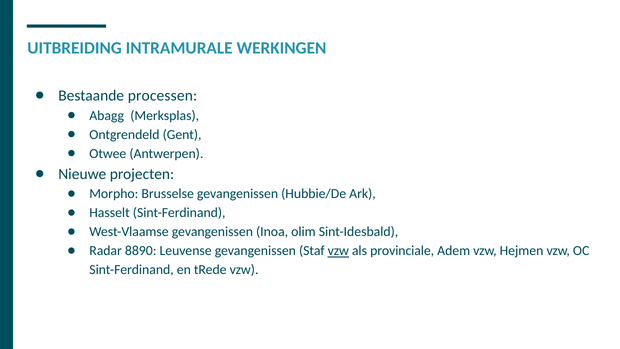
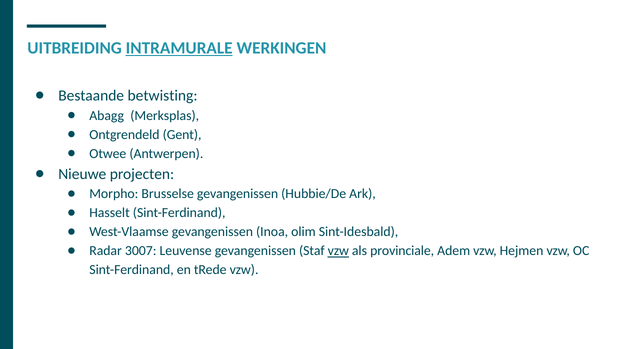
INTRAMURALE underline: none -> present (179, 48)
processen: processen -> betwisting (163, 96)
8890: 8890 -> 3007 (141, 251)
